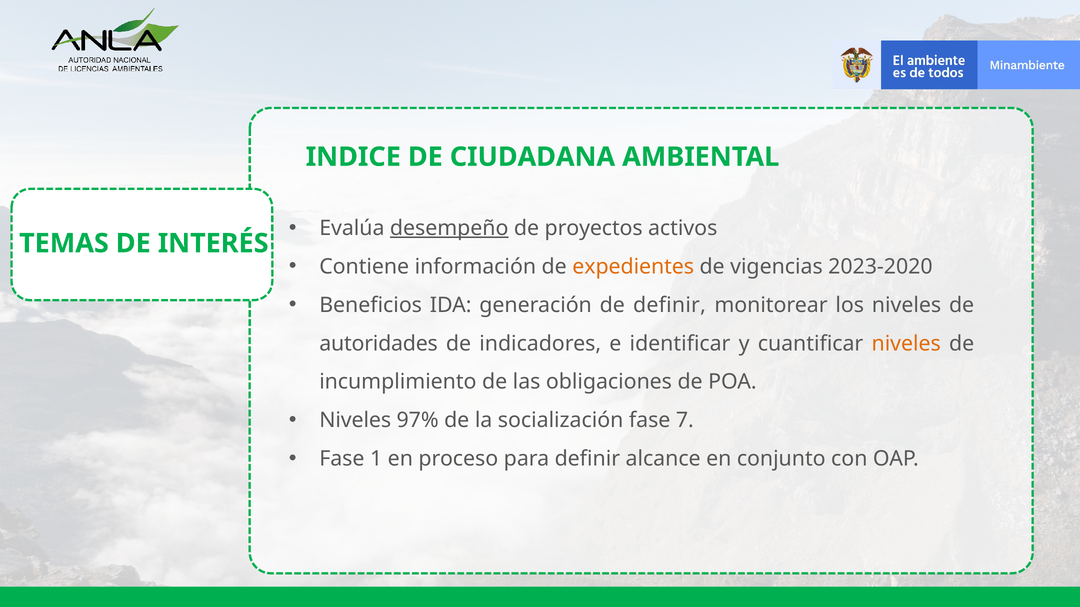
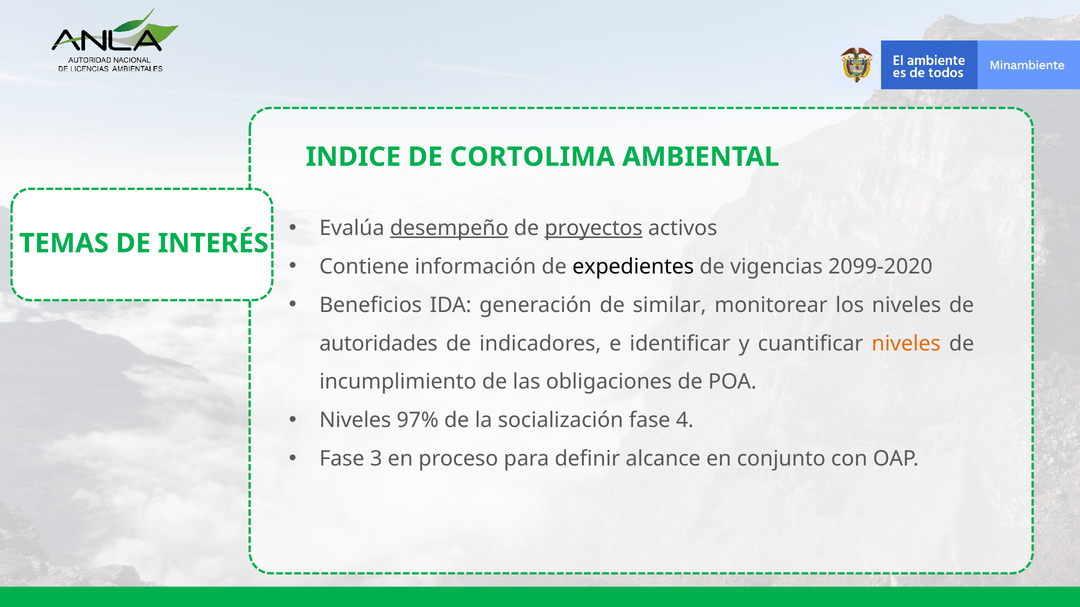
CIUDADANA: CIUDADANA -> CORTOLIMA (532, 157)
proyectos underline: none -> present (594, 228)
expedientes colour: orange -> black (633, 267)
2023-2020: 2023-2020 -> 2099-2020 (880, 267)
de definir: definir -> similar (670, 305)
7: 7 -> 4 (685, 421)
1: 1 -> 3 (376, 459)
